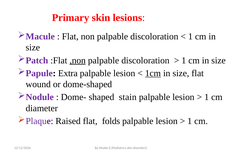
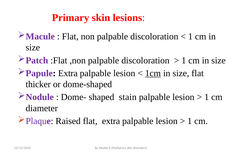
,non underline: present -> none (78, 60)
wound: wound -> thicker (38, 84)
flat folds: folds -> extra (111, 121)
